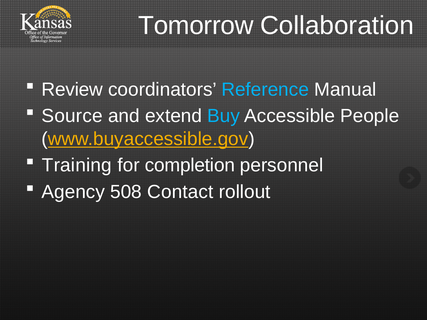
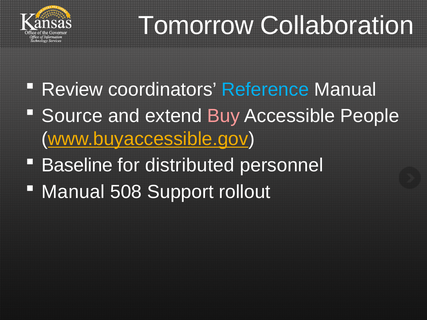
Buy colour: light blue -> pink (224, 116)
Training: Training -> Baseline (77, 166)
completion: completion -> distributed (190, 166)
Agency: Agency -> Manual (73, 192)
Contact: Contact -> Support (180, 192)
